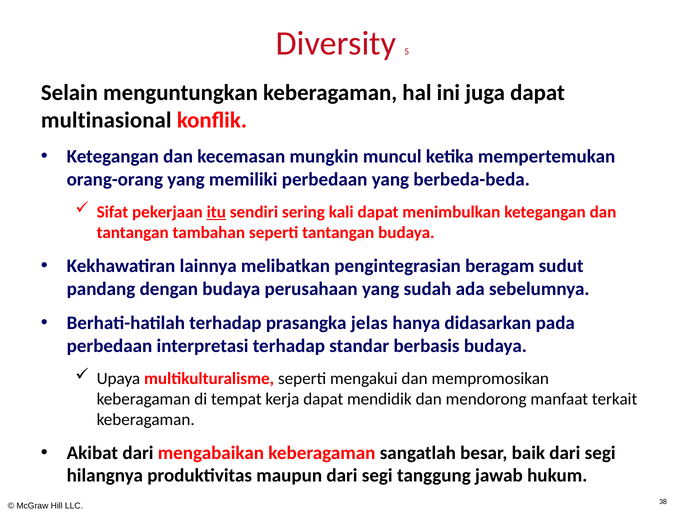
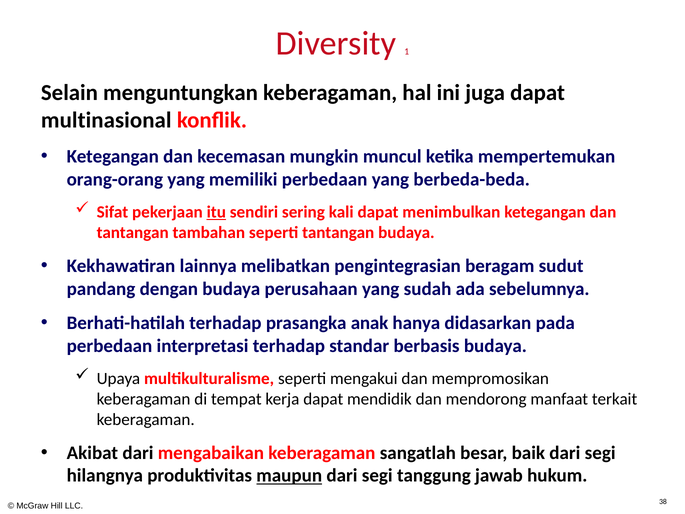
5: 5 -> 1 (407, 52)
jelas: jelas -> anak (370, 323)
maupun underline: none -> present (289, 475)
